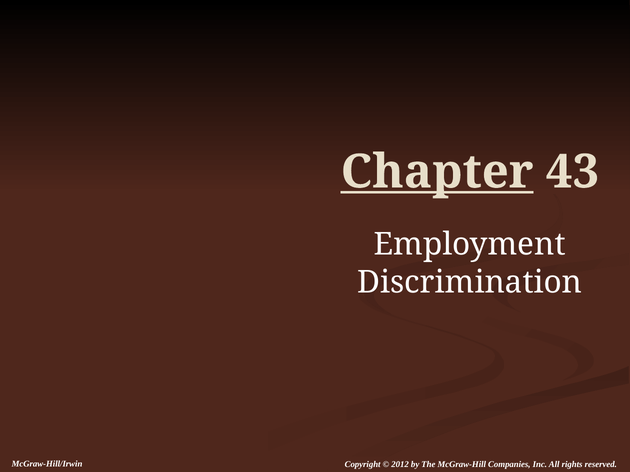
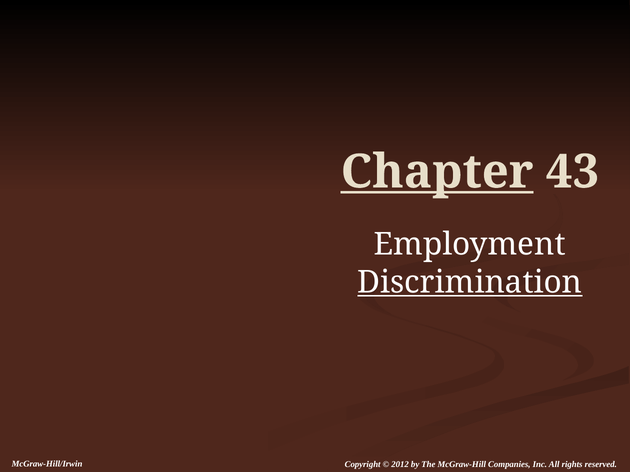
Discrimination underline: none -> present (470, 283)
